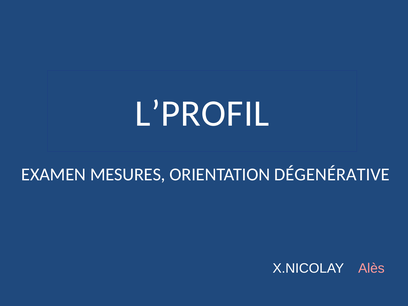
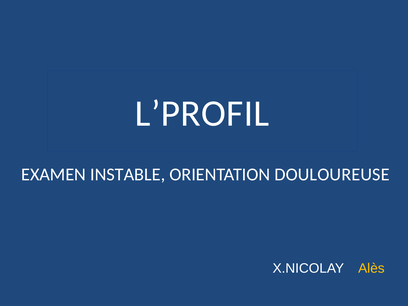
MESURES: MESURES -> INSTABLE (128, 175)
DÉGENÉRATIVE: DÉGENÉRATIVE -> DOULOUREUSE (332, 175)
Alès colour: pink -> yellow (371, 268)
